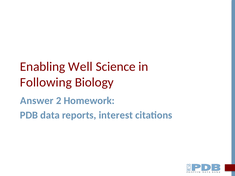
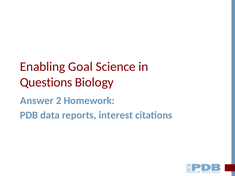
Well: Well -> Goal (80, 67)
Following: Following -> Questions (46, 82)
